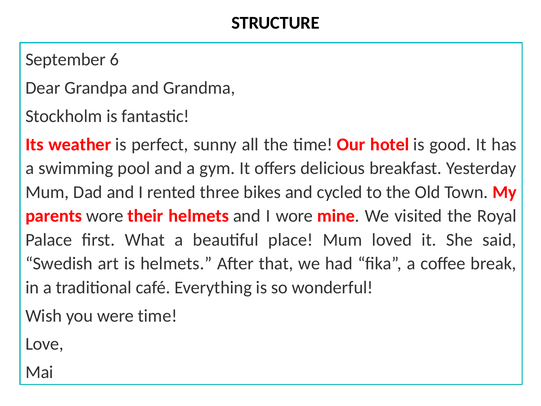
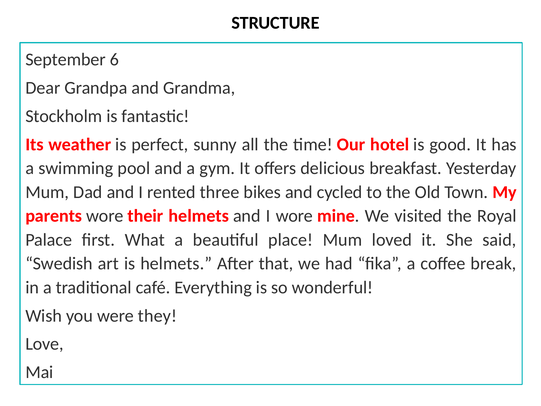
were time: time -> they (157, 316)
